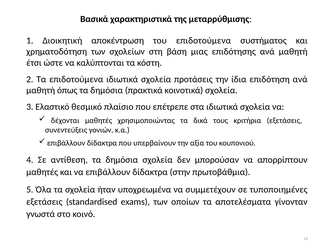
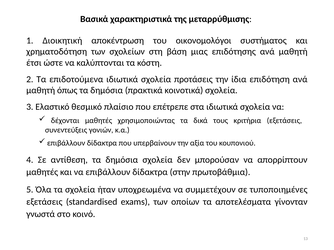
του επιδοτούμενα: επιδοτούμενα -> οικονομολόγοι (204, 41)
